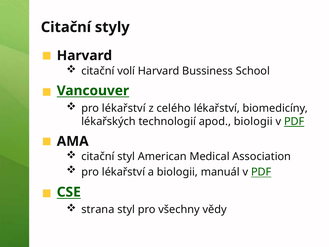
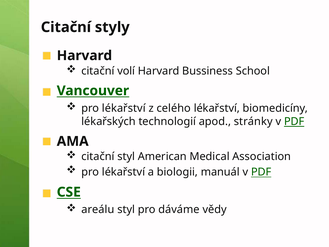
apod biologii: biologii -> stránky (253, 121)
strana: strana -> areálu (98, 209)
všechny: všechny -> dáváme (179, 209)
